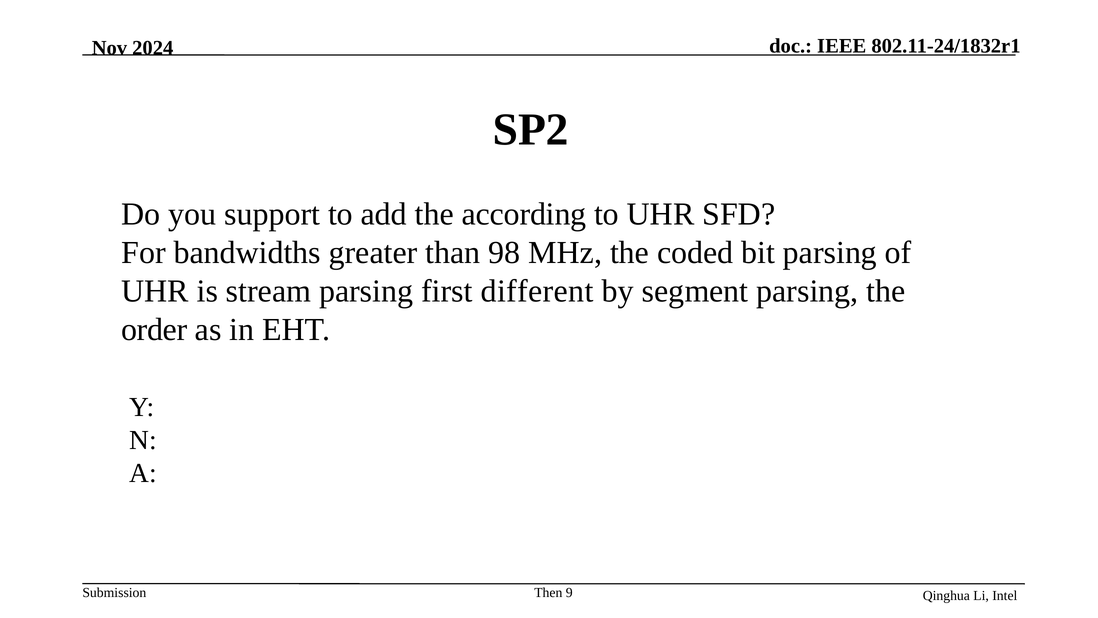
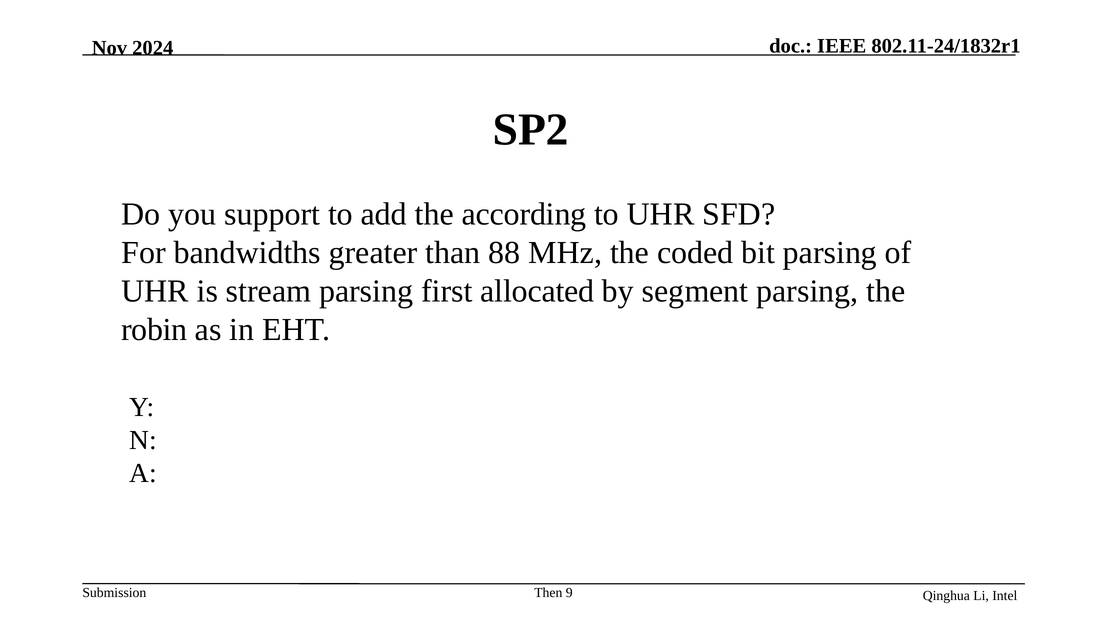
98: 98 -> 88 (504, 252)
different: different -> allocated (537, 291)
order: order -> robin (154, 329)
